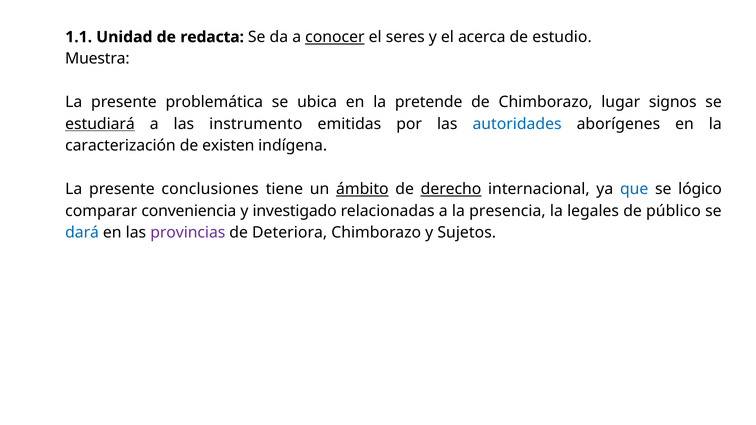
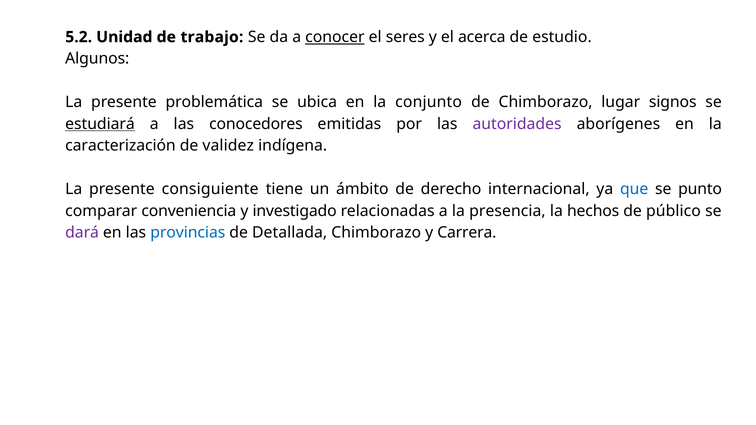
1.1: 1.1 -> 5.2 (79, 37)
redacta: redacta -> trabajo (212, 37)
Muestra: Muestra -> Algunos (97, 59)
pretende: pretende -> conjunto (429, 102)
instrumento: instrumento -> conocedores (256, 124)
autoridades colour: blue -> purple (517, 124)
existen: existen -> validez (228, 146)
conclusiones: conclusiones -> consiguiente (210, 189)
ámbito underline: present -> none (362, 189)
derecho underline: present -> none (451, 189)
lógico: lógico -> punto (700, 189)
legales: legales -> hechos (593, 211)
dará colour: blue -> purple (82, 233)
provincias colour: purple -> blue (188, 233)
Deteriora: Deteriora -> Detallada (290, 233)
Sujetos: Sujetos -> Carrera (467, 233)
